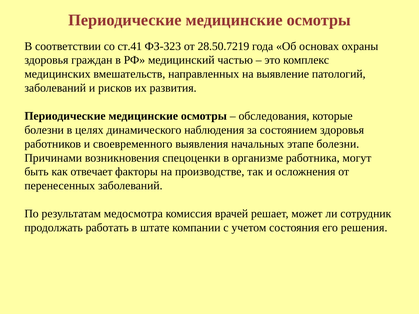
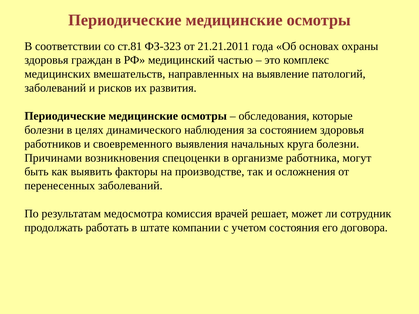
ст.41: ст.41 -> ст.81 (130, 46)
28.50.7219: 28.50.7219 -> 21.21.2011 (223, 46)
этапе: этапе -> круга (300, 144)
отвечает: отвечает -> выявить (91, 172)
решения: решения -> договора (364, 228)
